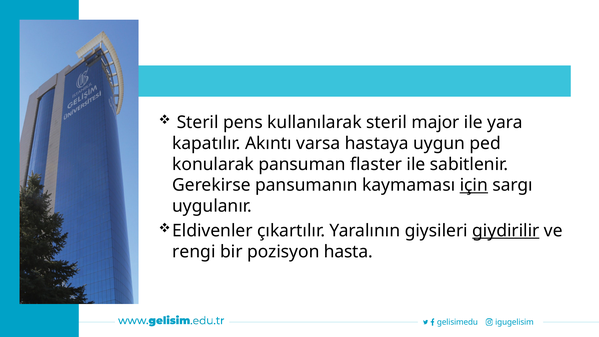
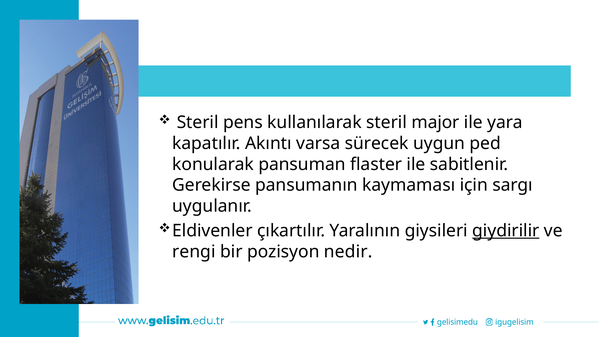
hastaya: hastaya -> sürecek (377, 143)
için underline: present -> none (474, 185)
hasta: hasta -> nedir (348, 252)
